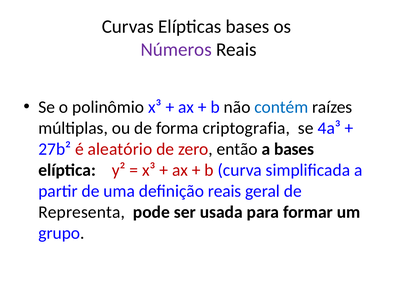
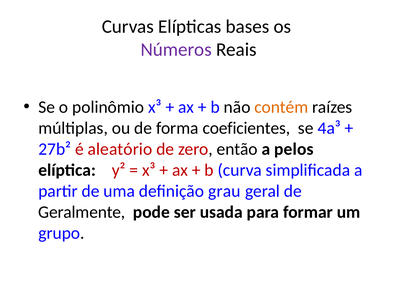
contém colour: blue -> orange (281, 107)
criptografia: criptografia -> coeficientes (246, 128)
a bases: bases -> pelos (294, 149)
definição reais: reais -> grau (224, 191)
Representa: Representa -> Geralmente (82, 212)
